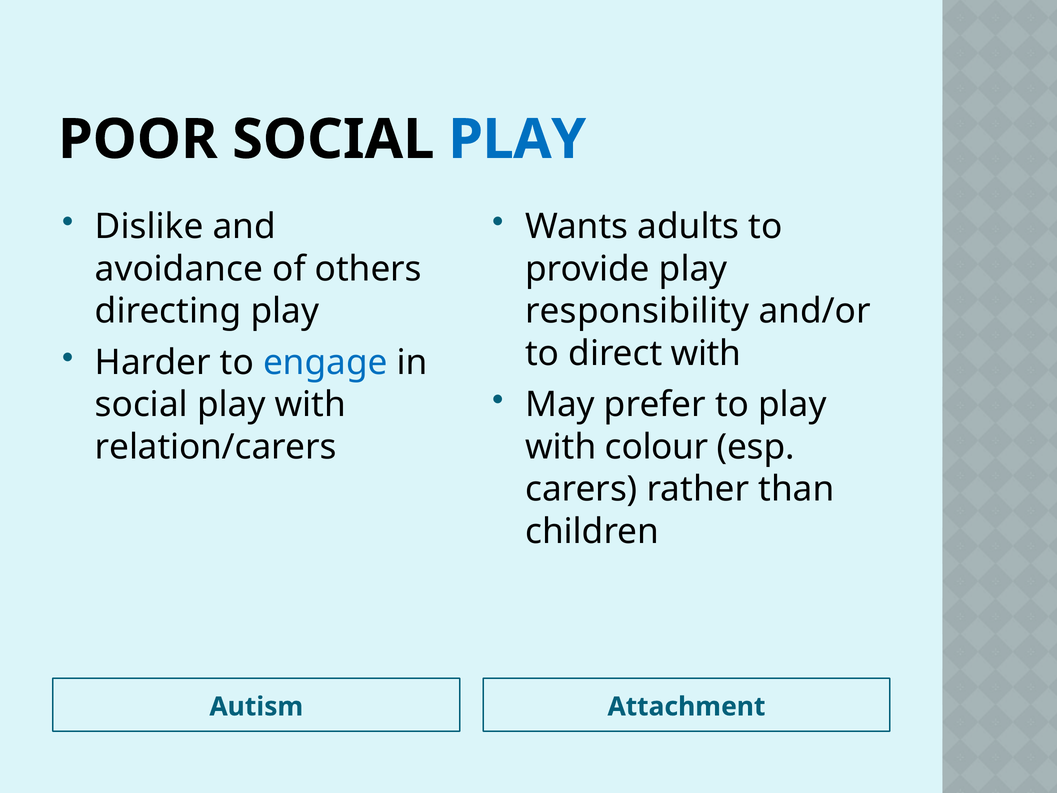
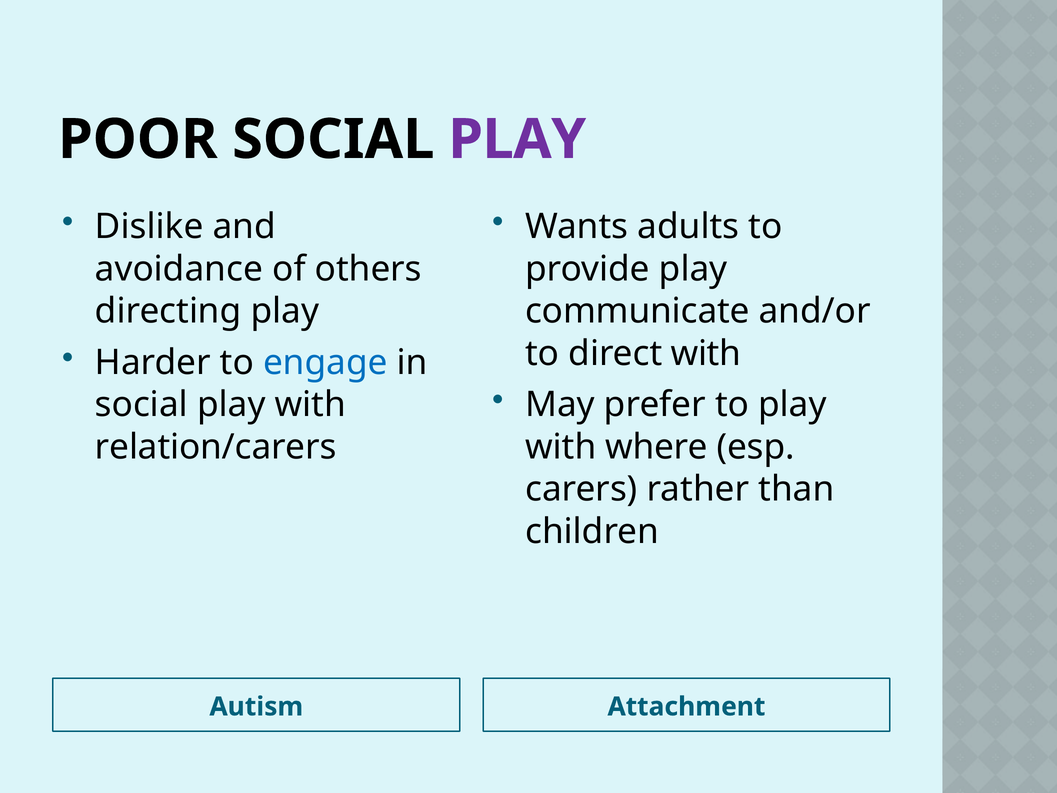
PLAY colour: blue -> purple (517, 140)
responsibility: responsibility -> communicate (637, 311)
colour: colour -> where (657, 447)
